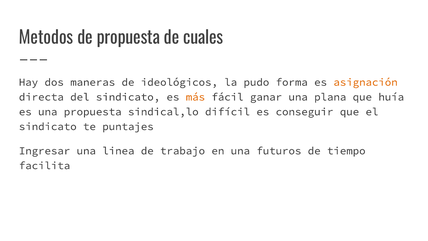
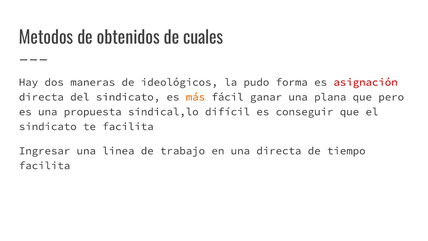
de propuesta: propuesta -> obtenidos (128, 38)
asignación colour: orange -> red (366, 82)
huía: huía -> pero (391, 97)
te puntajes: puntajes -> facilita (128, 126)
una futuros: futuros -> directa (279, 151)
